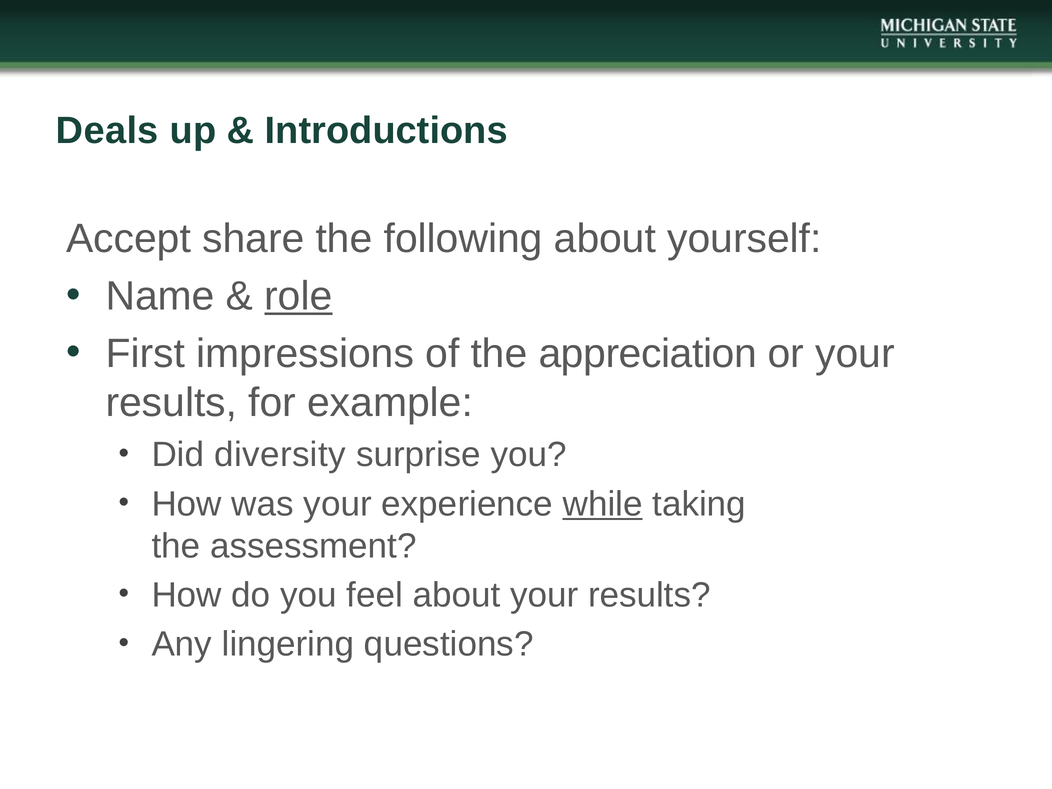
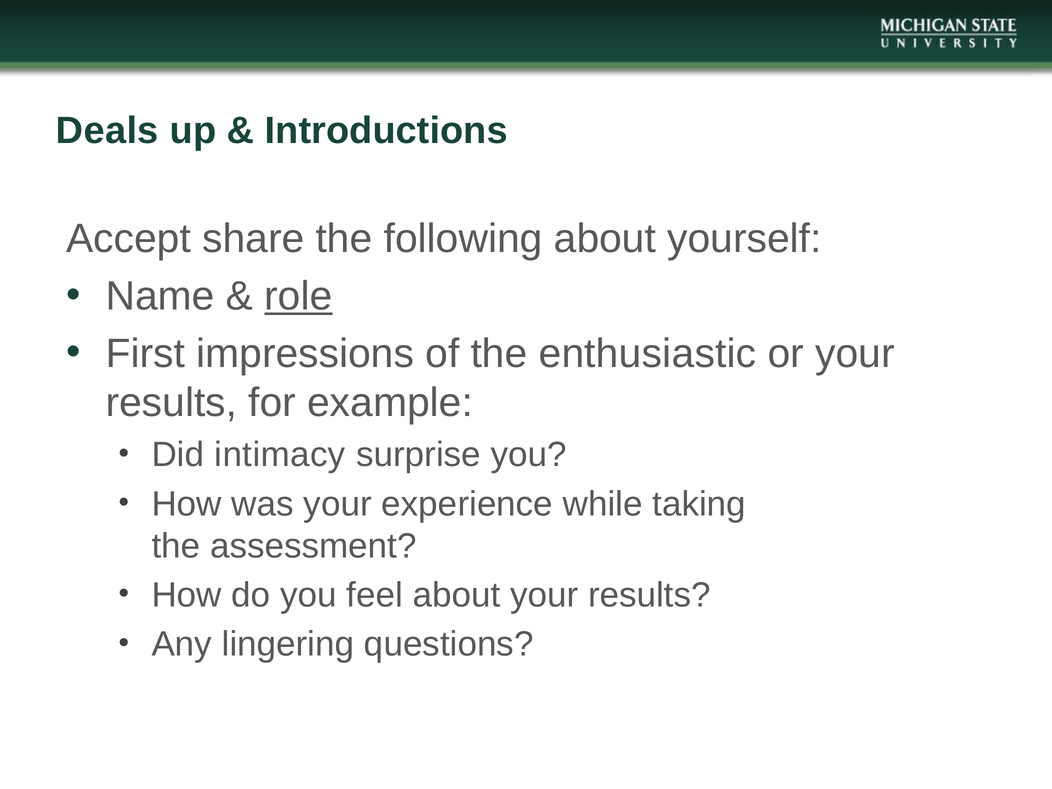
appreciation: appreciation -> enthusiastic (647, 354)
diversity: diversity -> intimacy (280, 455)
while underline: present -> none (603, 504)
